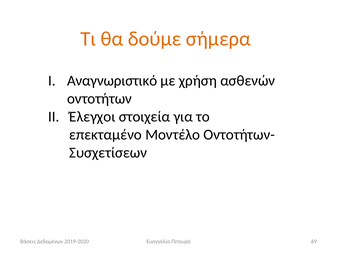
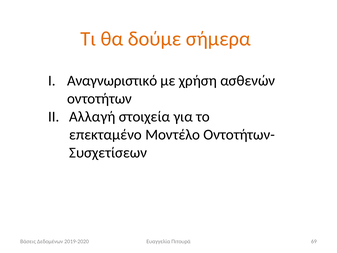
Έλεγχοι: Έλεγχοι -> Αλλαγή (92, 117)
